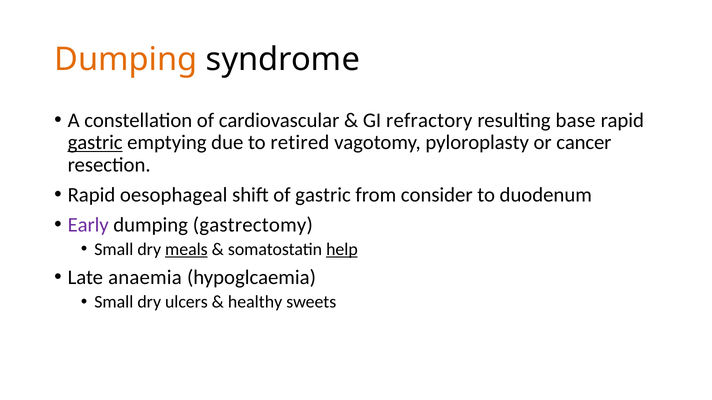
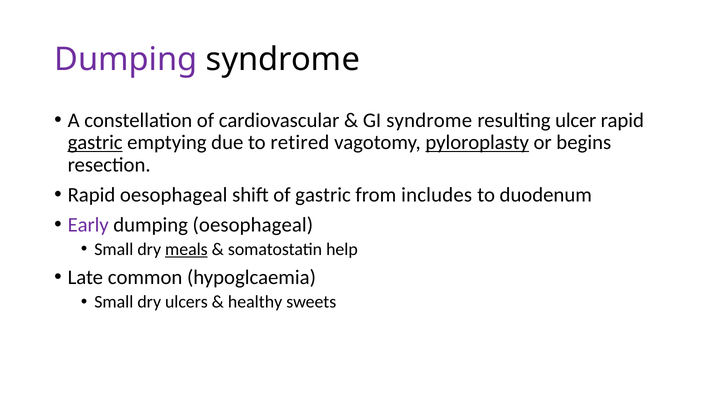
Dumping colour: orange -> purple (126, 60)
GI refractory: refractory -> syndrome (429, 120)
base: base -> ulcer (576, 120)
pyloroplasty underline: none -> present (477, 143)
cancer: cancer -> begins (584, 143)
consider: consider -> includes (437, 195)
dumping gastrectomy: gastrectomy -> oesophageal (253, 225)
help underline: present -> none (342, 249)
anaemia: anaemia -> common (145, 278)
